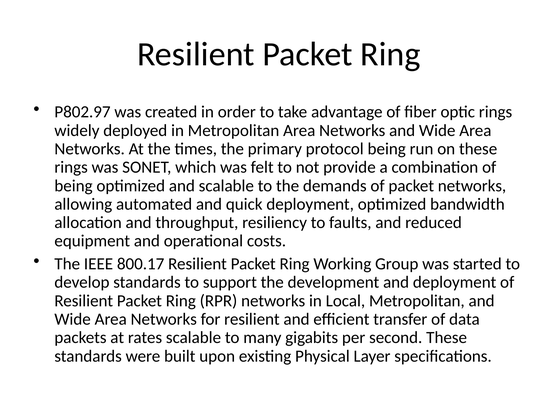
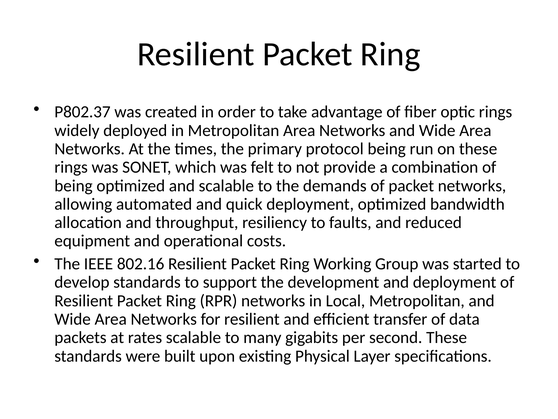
P802.97: P802.97 -> P802.37 (82, 112)
800.17: 800.17 -> 802.16 (141, 264)
